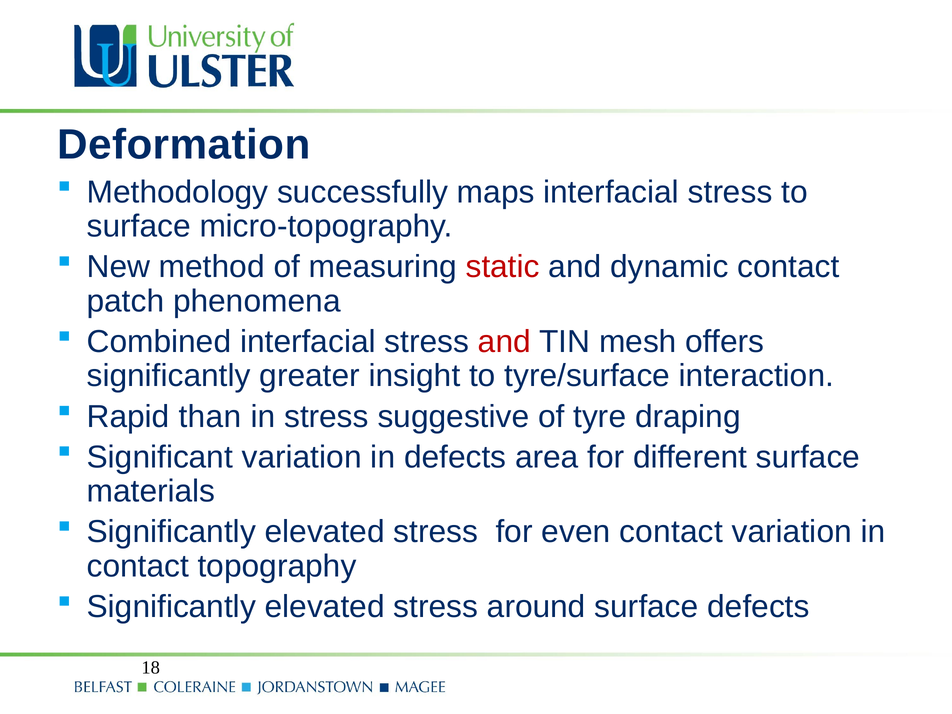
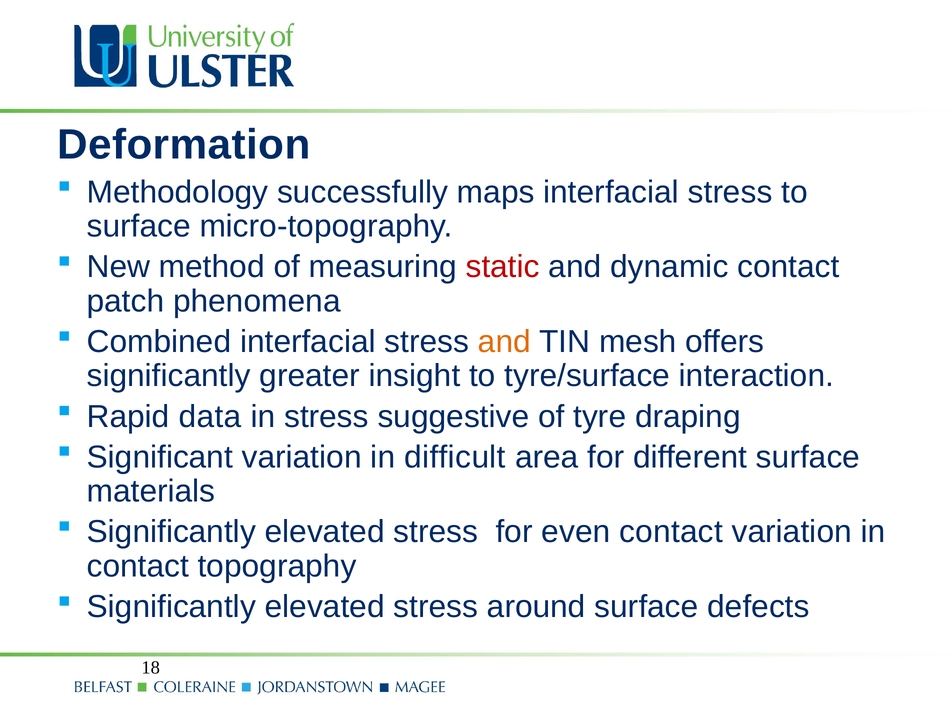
and colour: red -> orange (504, 342)
than: than -> data (210, 417)
in defects: defects -> difficult (455, 457)
